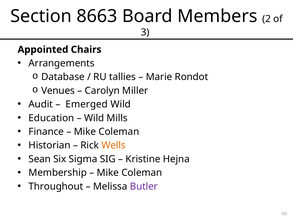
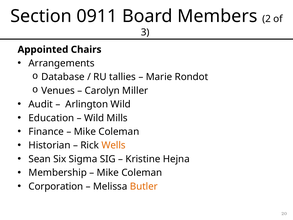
8663: 8663 -> 0911 (97, 16)
Emerged: Emerged -> Arlington (87, 104)
Throughout: Throughout -> Corporation (56, 186)
Butler colour: purple -> orange (144, 186)
